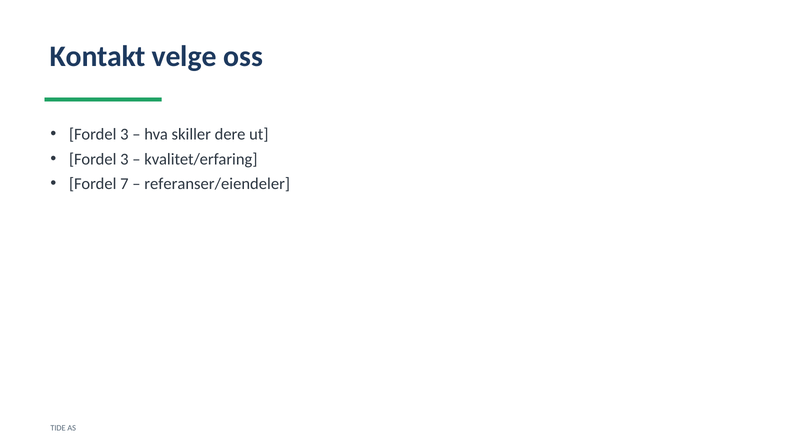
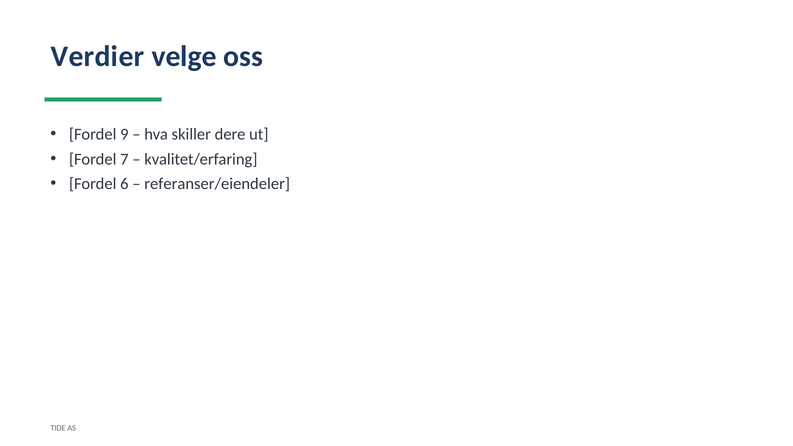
Kontakt: Kontakt -> Verdier (98, 57)
3: 3 -> 9 (124, 134)
3: 3 -> 7 (124, 159)
7: 7 -> 6 (124, 184)
